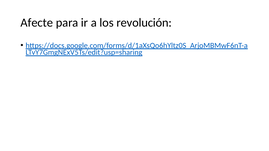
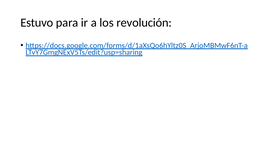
Afecte: Afecte -> Estuvo (37, 23)
